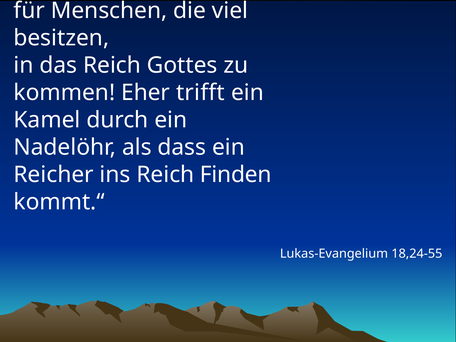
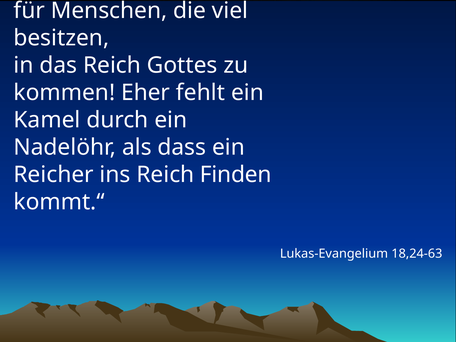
trifft: trifft -> fehlt (201, 93)
18,24-55: 18,24-55 -> 18,24-63 (417, 254)
